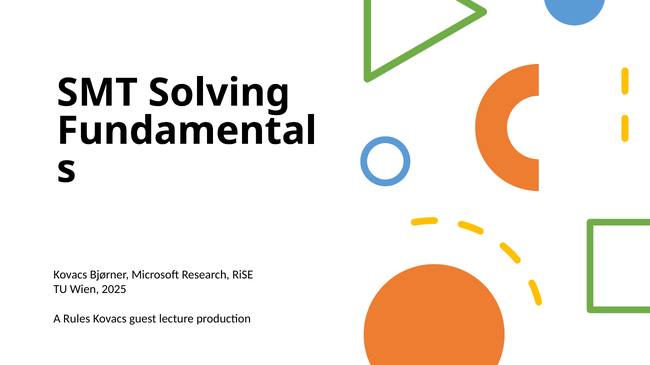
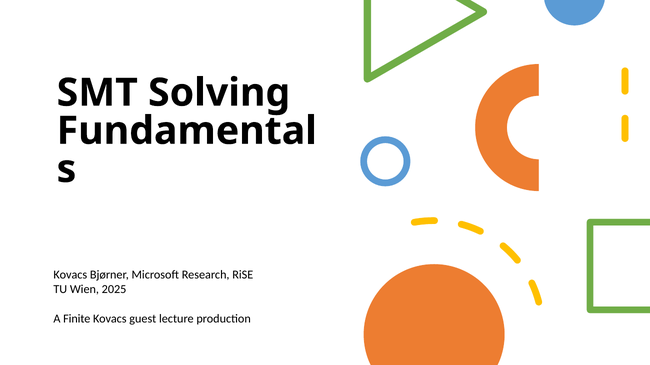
Rules: Rules -> Finite (77, 319)
